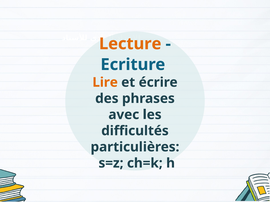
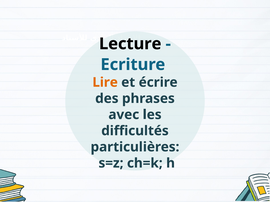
Lecture colour: orange -> black (130, 44)
